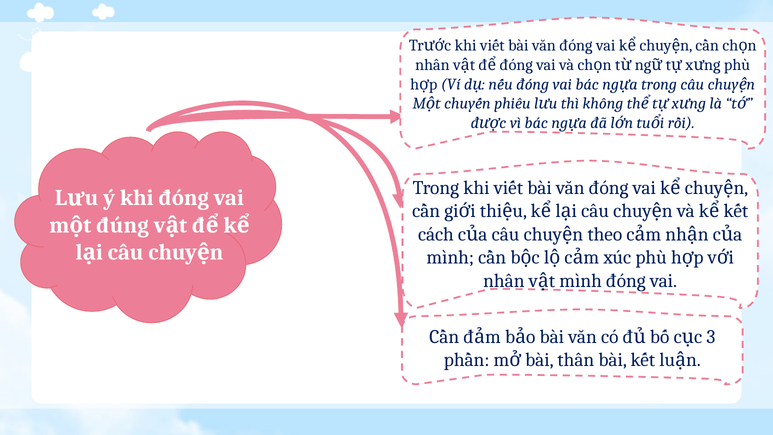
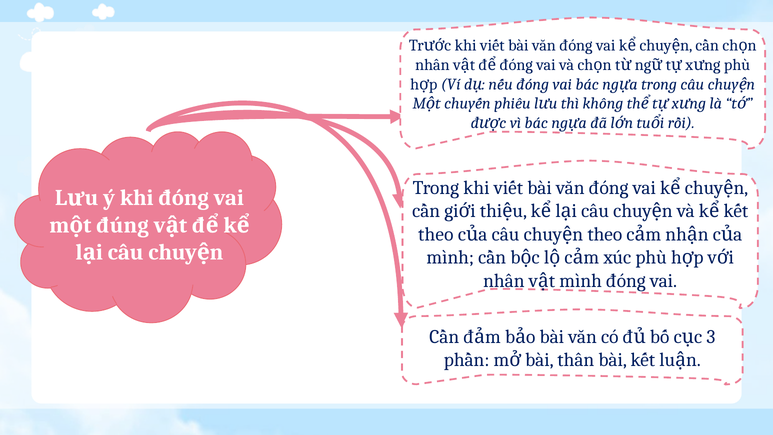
cách: cách -> theo (436, 234)
